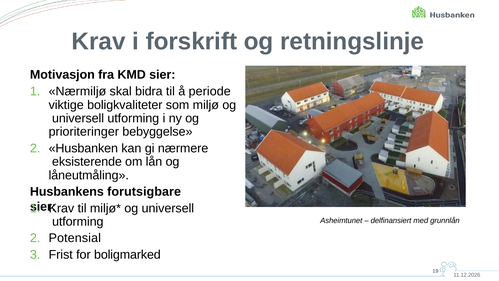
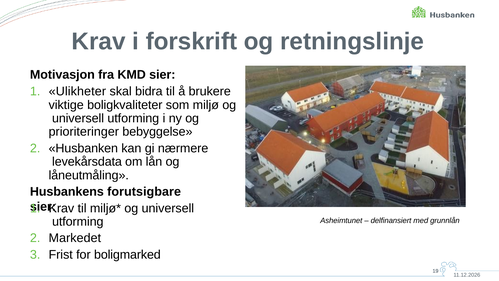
Nærmiljø: Nærmiljø -> Ulikheter (77, 91)
periode: periode -> brukere (210, 91)
eksisterende: eksisterende -> levekårsdata (87, 162)
Potensial: Potensial -> Markedet (75, 238)
